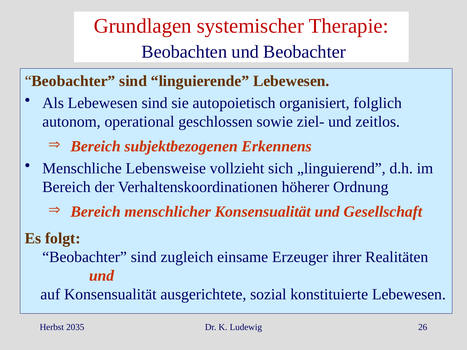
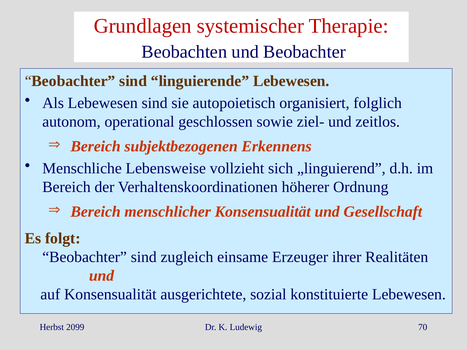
2035: 2035 -> 2099 (75, 328)
26: 26 -> 70 (423, 328)
